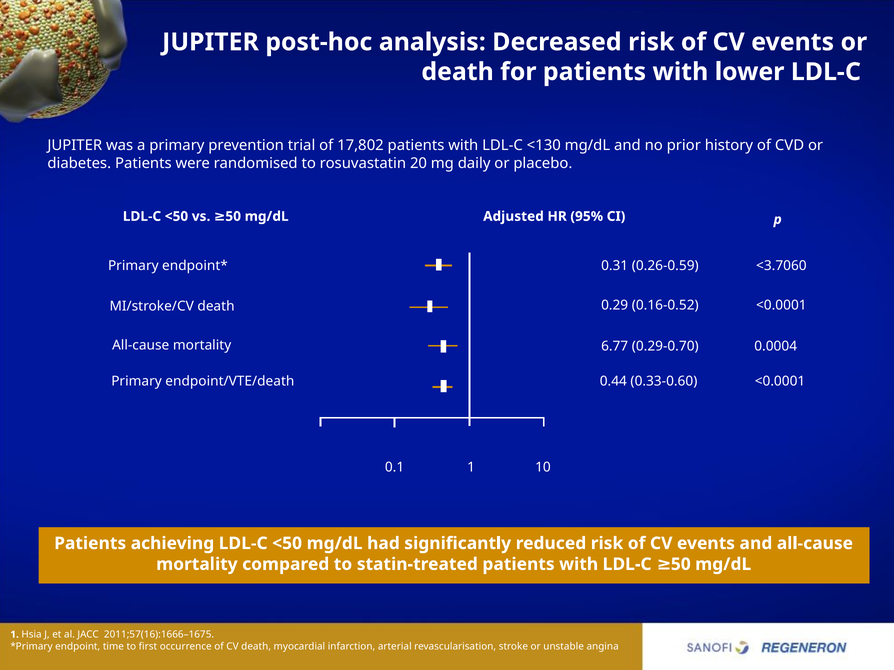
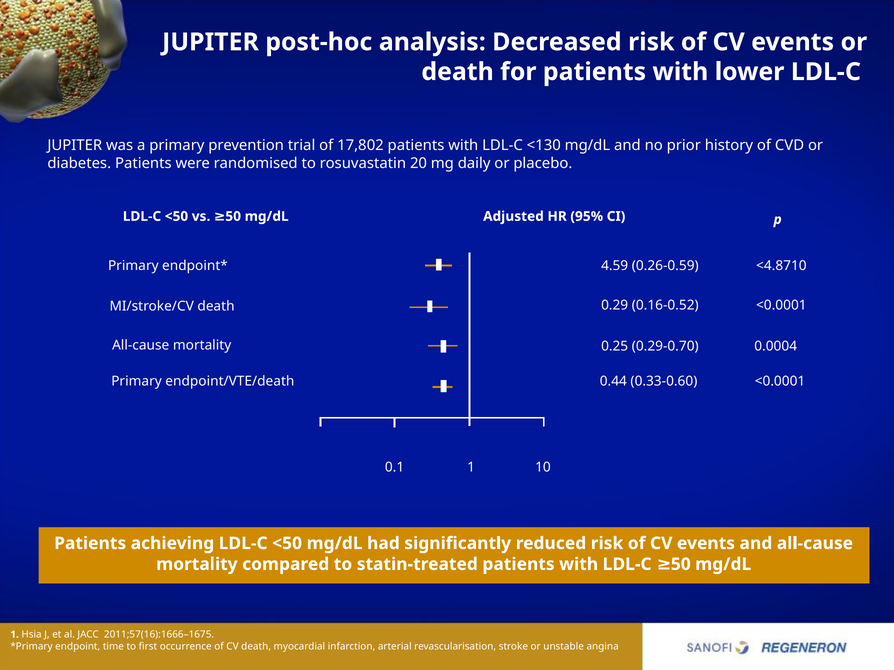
0.31: 0.31 -> 4.59 (615, 266)
<3.7060: <3.7060 -> <4.8710 (781, 266)
6.77: 6.77 -> 0.25 (615, 347)
